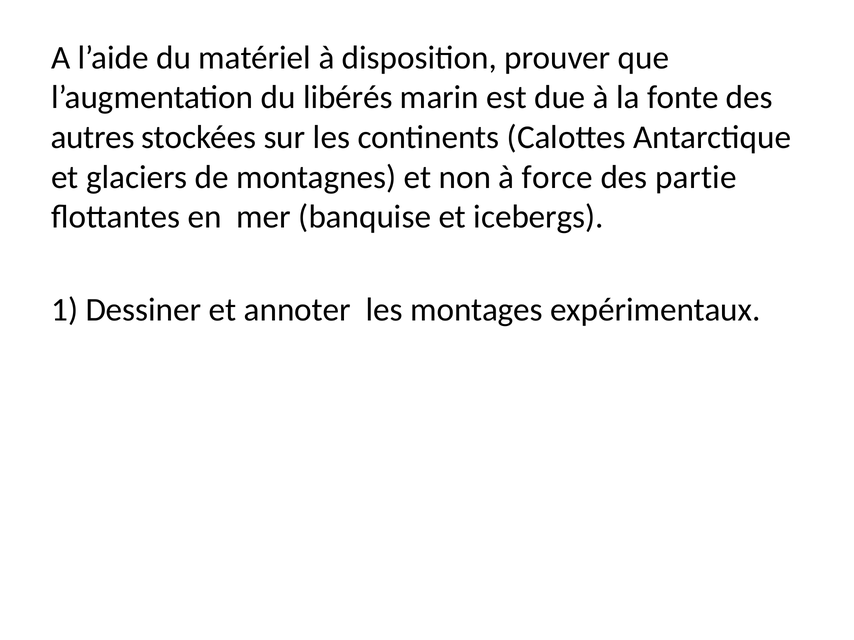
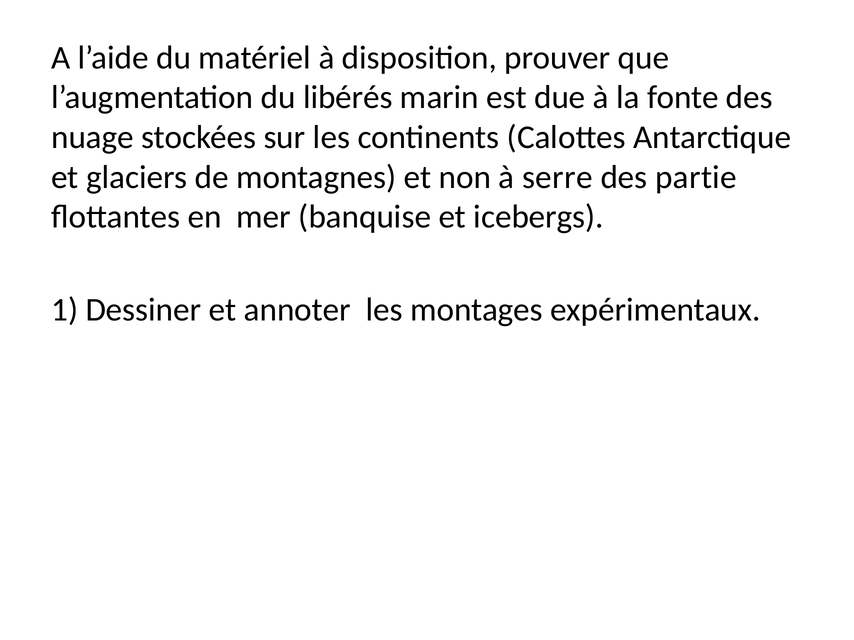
autres: autres -> nuage (93, 137)
force: force -> serre (557, 177)
